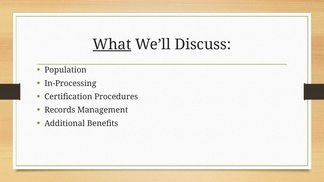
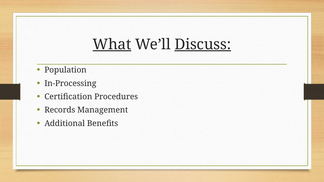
Discuss underline: none -> present (203, 44)
